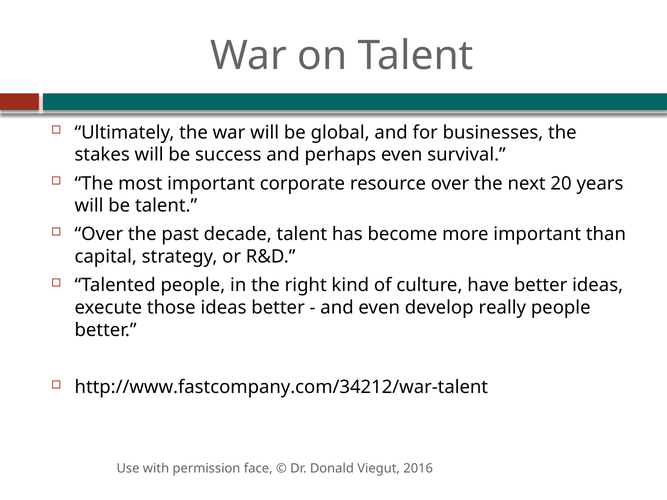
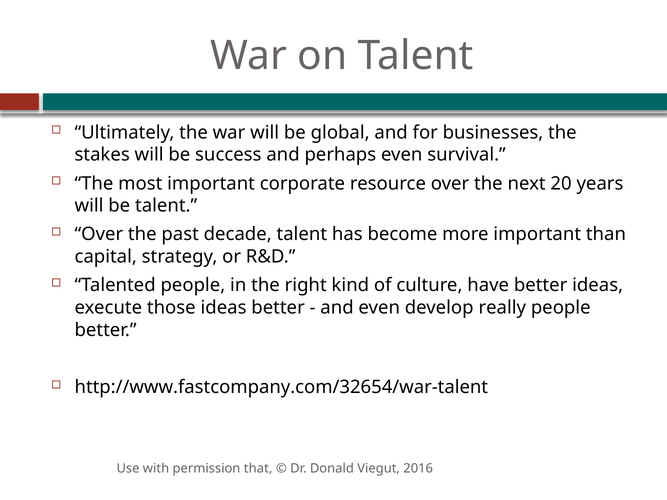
http://www.fastcompany.com/34212/war-talent: http://www.fastcompany.com/34212/war-talent -> http://www.fastcompany.com/32654/war-talent (281, 388)
face: face -> that (258, 469)
